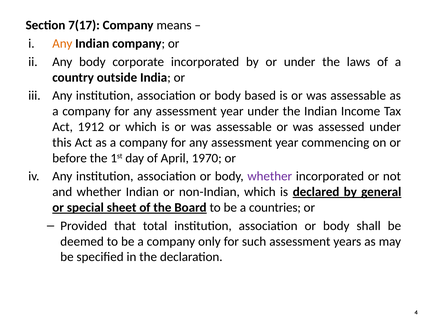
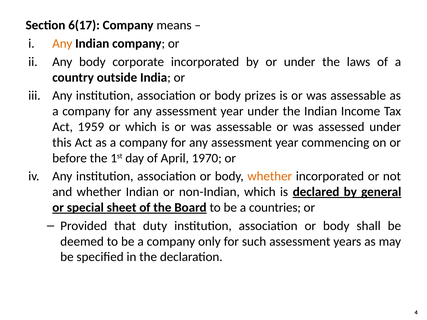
7(17: 7(17 -> 6(17 (84, 25)
based: based -> prizes (260, 96)
1912: 1912 -> 1959 (91, 127)
whether colour: purple -> orange (270, 176)
total: total -> duty (155, 226)
